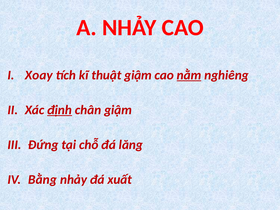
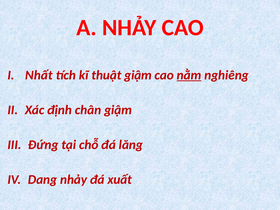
Xoay: Xoay -> Nhất (39, 75)
định underline: present -> none (60, 110)
Bằng: Bằng -> Dang (43, 180)
